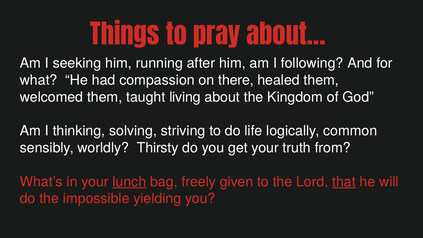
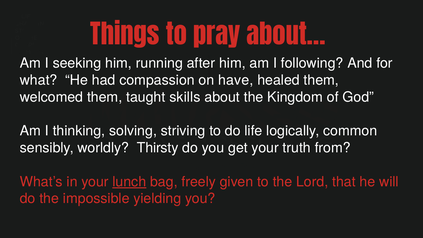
there: there -> have (236, 80)
living: living -> skills (185, 97)
that underline: present -> none (344, 182)
